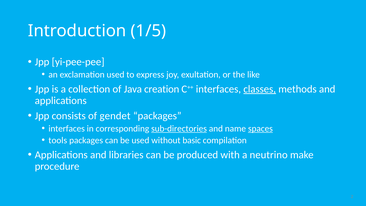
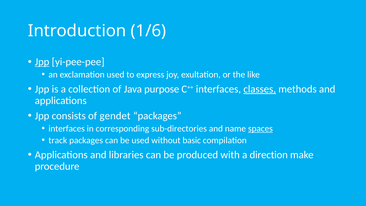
1/5: 1/5 -> 1/6 (148, 31)
Jpp underline: none -> present (42, 62)
creation: creation -> purpose (162, 89)
sub-directories underline: present -> none (179, 128)
tools: tools -> track (58, 140)
neutrino: neutrino -> direction (269, 155)
